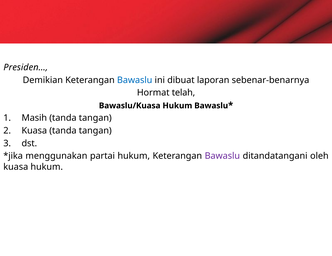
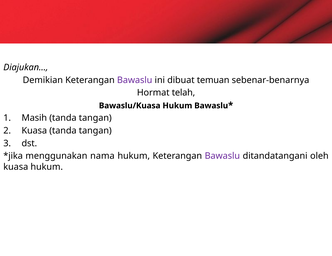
Presiden…: Presiden… -> Diajukan… (26, 67)
Bawaslu colour: blue -> purple (135, 80)
laporan: laporan -> temuan (213, 80)
partai: partai -> nama (102, 156)
